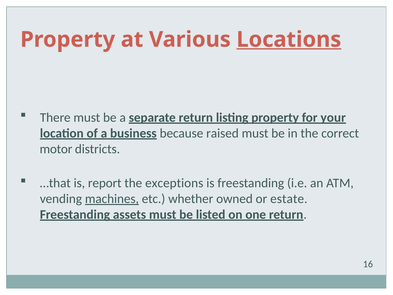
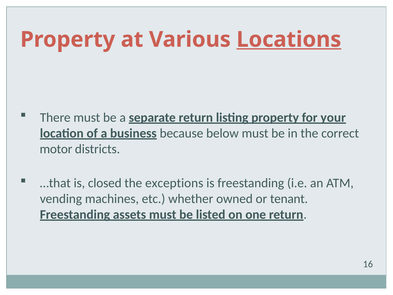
raised: raised -> below (223, 133)
report: report -> closed (105, 183)
machines underline: present -> none (112, 199)
estate: estate -> tenant (289, 199)
